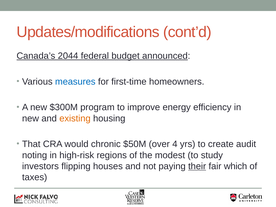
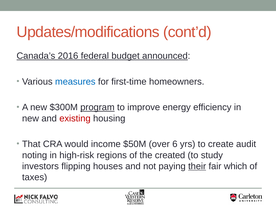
2044: 2044 -> 2016 (68, 56)
program underline: none -> present (97, 107)
existing colour: orange -> red (75, 118)
chronic: chronic -> income (106, 144)
4: 4 -> 6 (175, 144)
modest: modest -> created (170, 155)
